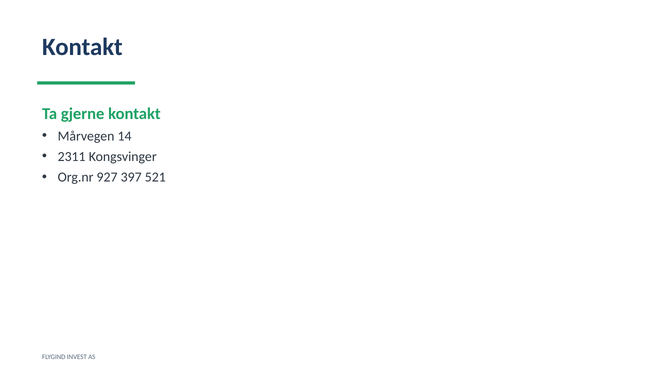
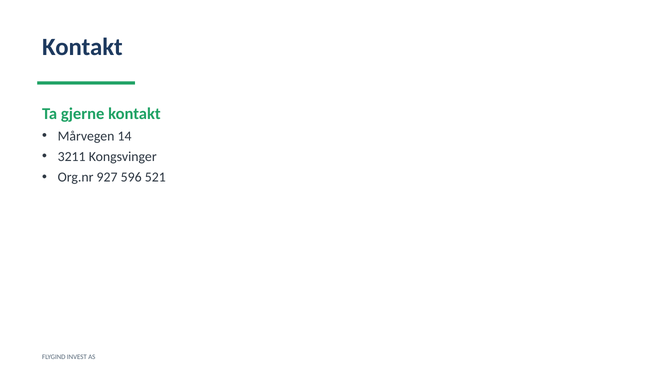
2311: 2311 -> 3211 (72, 157)
397: 397 -> 596 (131, 178)
